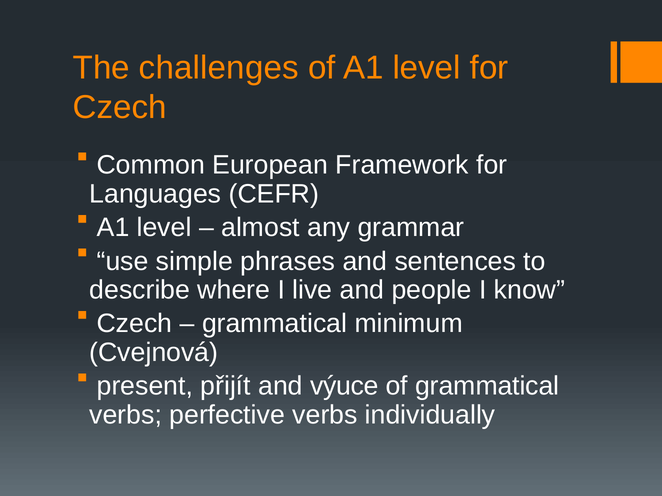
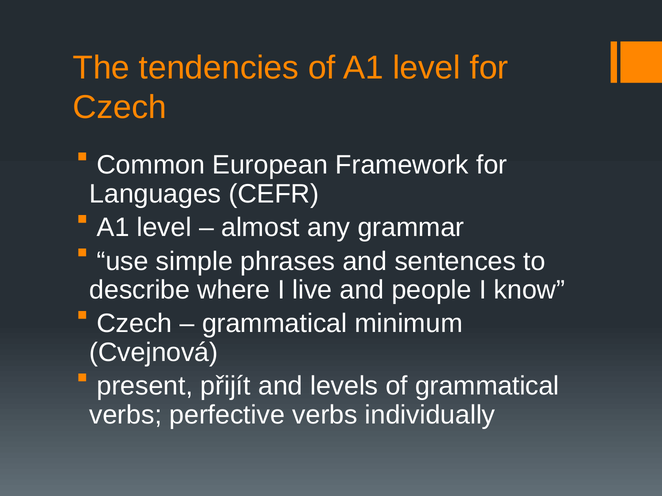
challenges: challenges -> tendencies (219, 68)
výuce: výuce -> levels (344, 387)
